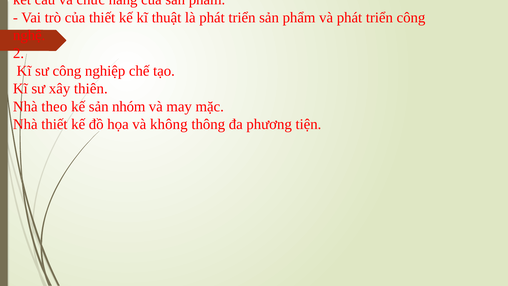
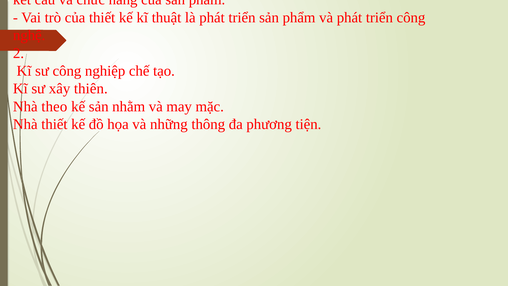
sản nhóm: nhóm -> nhằm (129, 106)
không: không -> những (169, 124)
